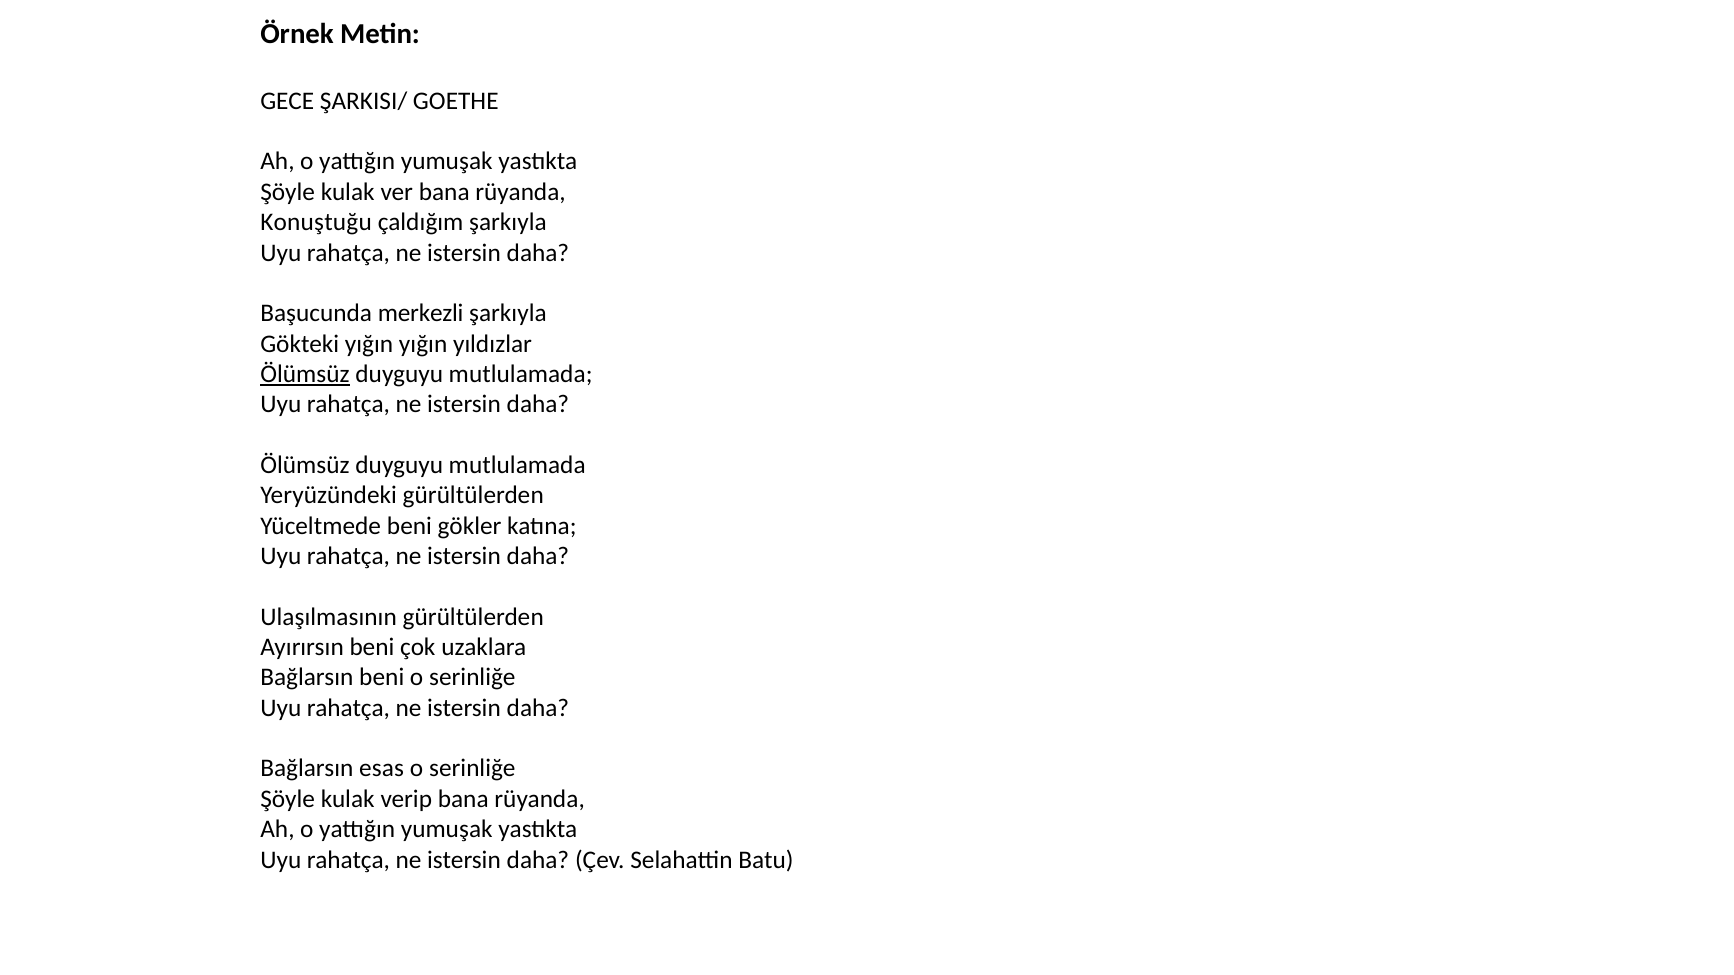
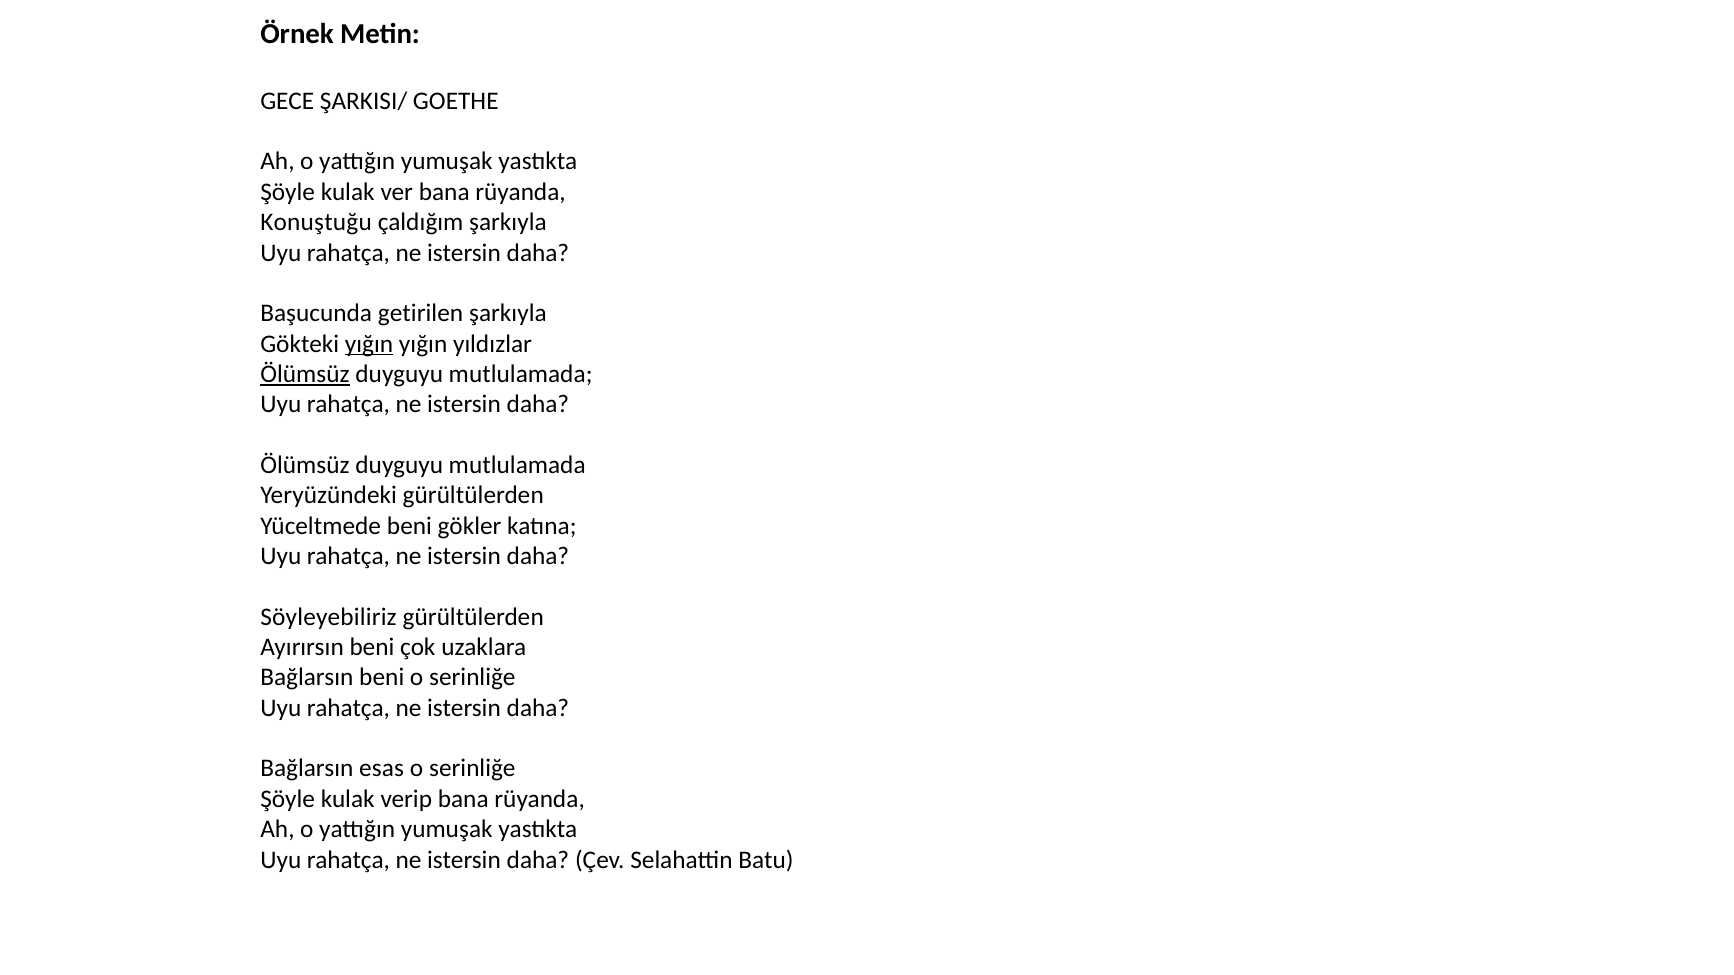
merkezli: merkezli -> getirilen (421, 313)
yığın underline: none -> present (369, 344)
Ulaşılmasının: Ulaşılmasının -> Söyleyebiliriz (329, 617)
